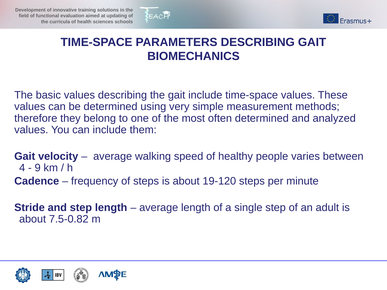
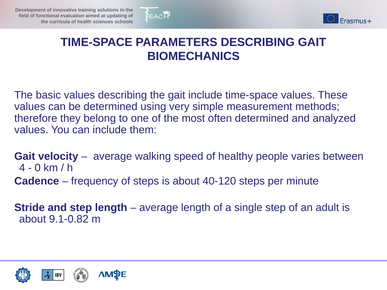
9: 9 -> 0 (38, 168)
19-120: 19-120 -> 40-120 (219, 181)
7.5-0.82: 7.5-0.82 -> 9.1-0.82 (69, 219)
